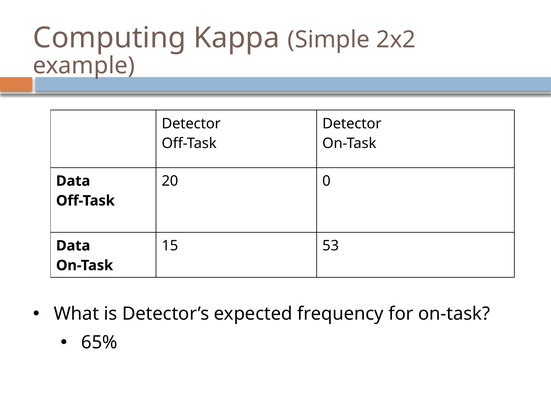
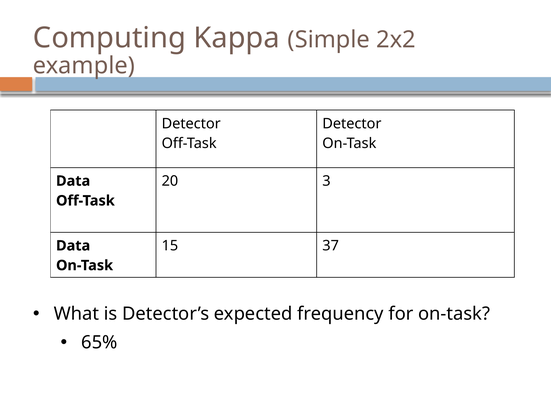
0: 0 -> 3 (326, 181)
53: 53 -> 37 (331, 246)
